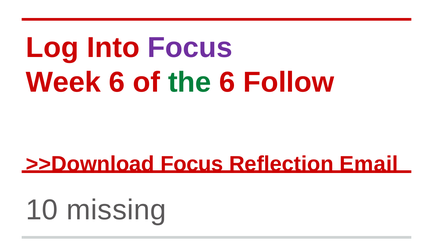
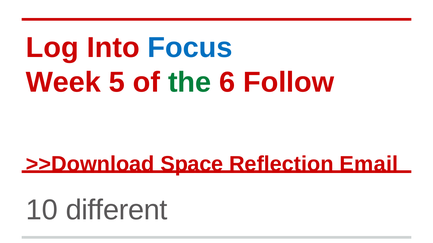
Focus colour: purple -> blue (190, 48)
Week 6: 6 -> 5 (117, 82)
>>Download Focus: Focus -> Space (192, 164)
missing: missing -> different (117, 211)
